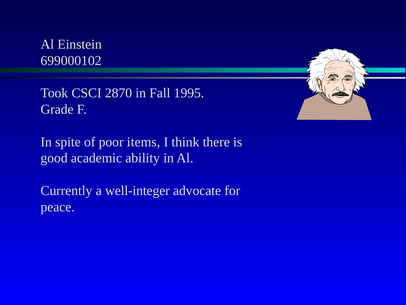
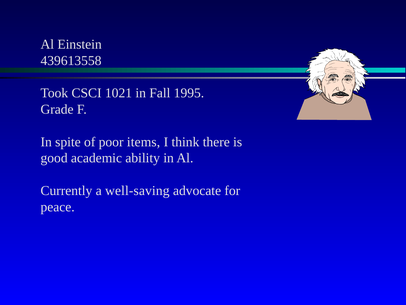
699000102: 699000102 -> 439613558 (71, 60)
2870: 2870 -> 1021 (119, 93)
well-integer: well-integer -> well-saving (137, 190)
